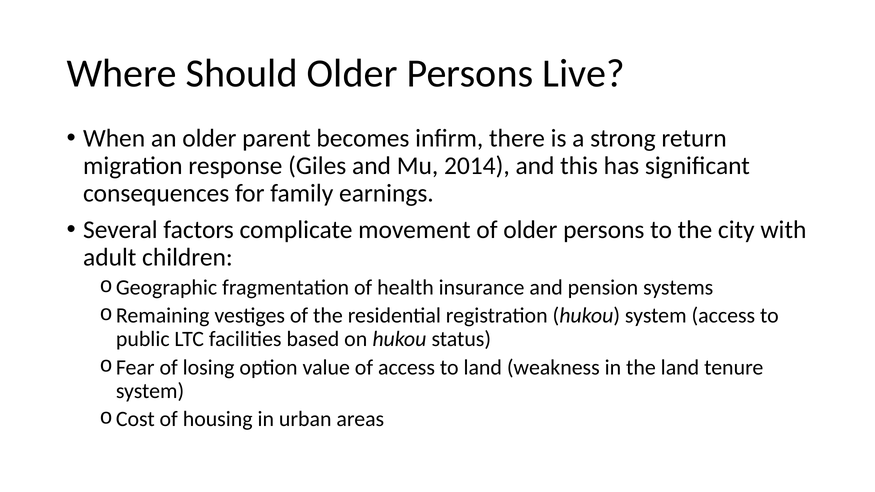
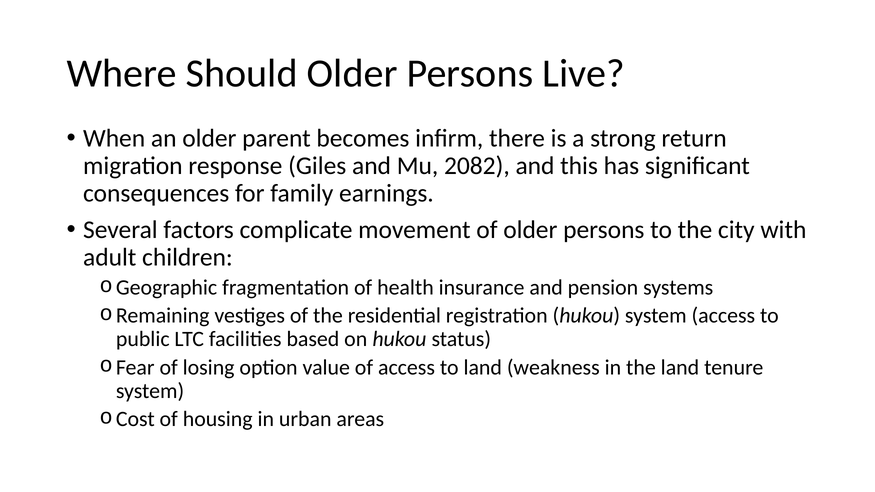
2014: 2014 -> 2082 (477, 166)
